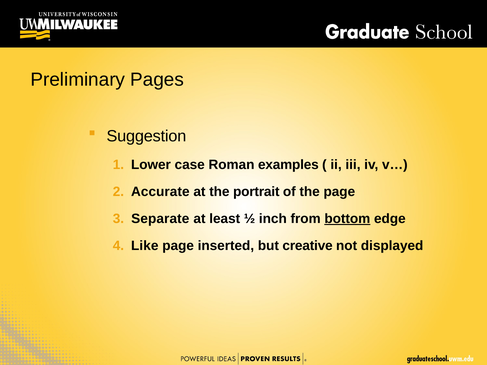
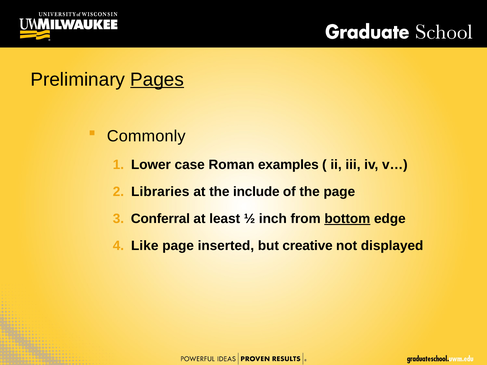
Pages underline: none -> present (157, 79)
Suggestion: Suggestion -> Commonly (146, 136)
Accurate: Accurate -> Libraries (160, 192)
portrait: portrait -> include (256, 192)
Separate: Separate -> Conferral (160, 219)
